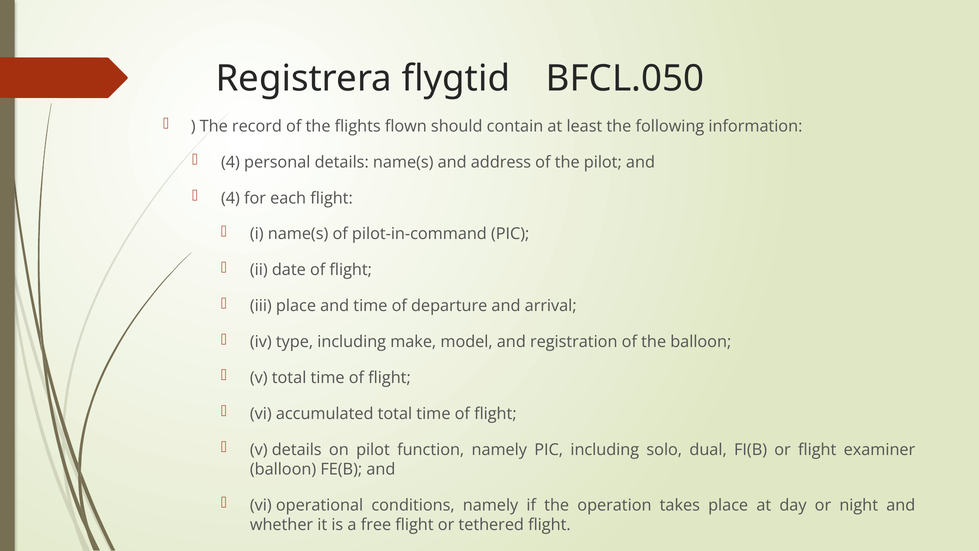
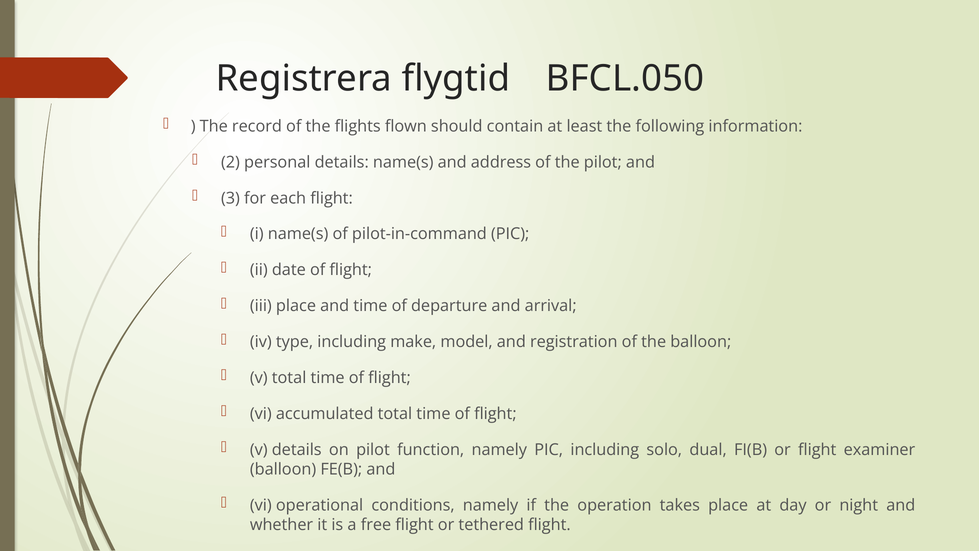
4: 4 -> 2 (230, 162)
4: 4 -> 3 (230, 198)
